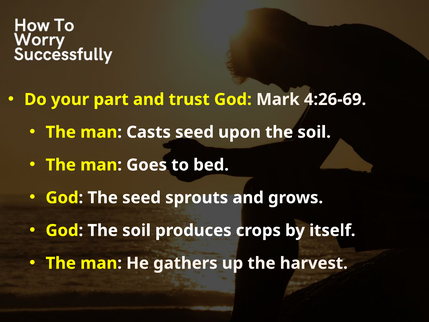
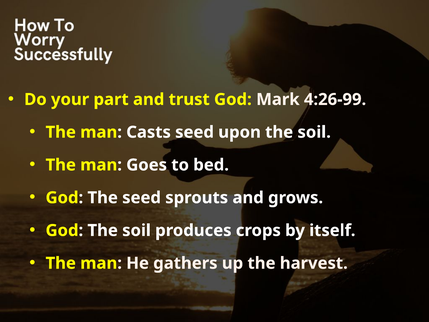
4:26-69: 4:26-69 -> 4:26-99 (335, 99)
